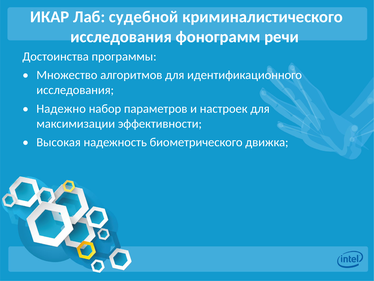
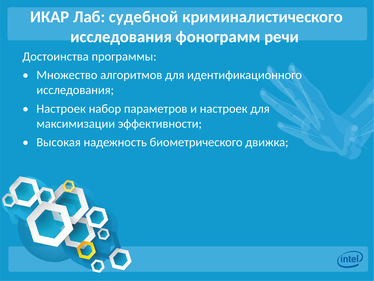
Надежно: Надежно -> Настроек (61, 108)
